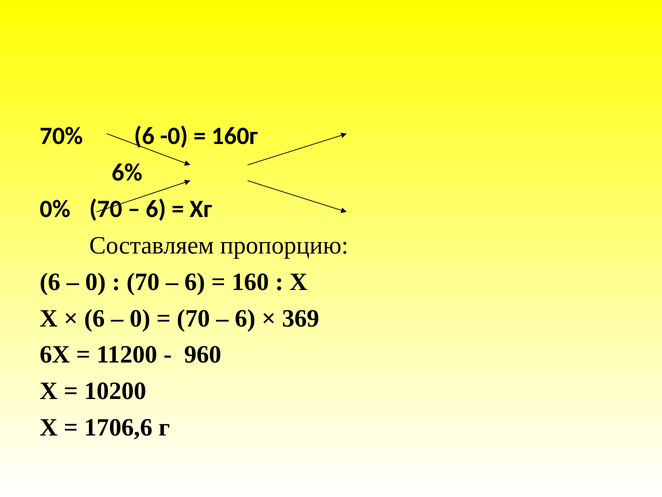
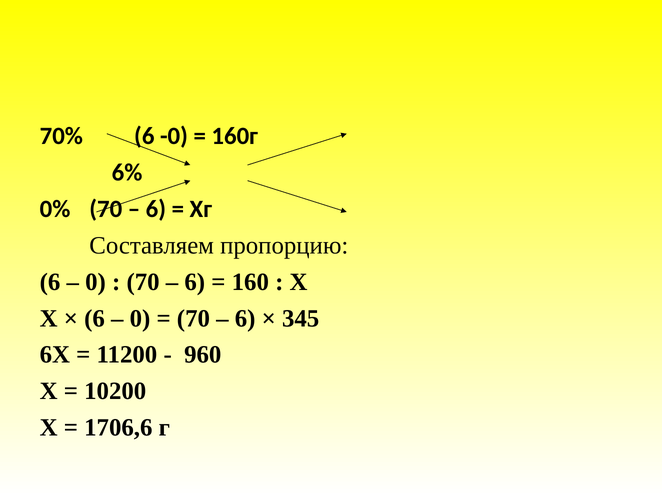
369: 369 -> 345 (301, 318)
